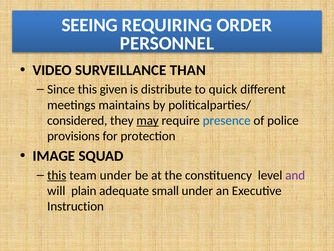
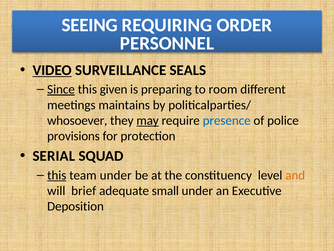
VIDEO underline: none -> present (52, 70)
THAN: THAN -> SEALS (188, 70)
Since underline: none -> present (61, 89)
distribute: distribute -> preparing (166, 89)
quick: quick -> room (223, 89)
considered: considered -> whosoever (77, 120)
IMAGE: IMAGE -> SERIAL (54, 156)
and colour: purple -> orange (295, 175)
plain: plain -> brief (84, 190)
Instruction: Instruction -> Deposition (76, 206)
